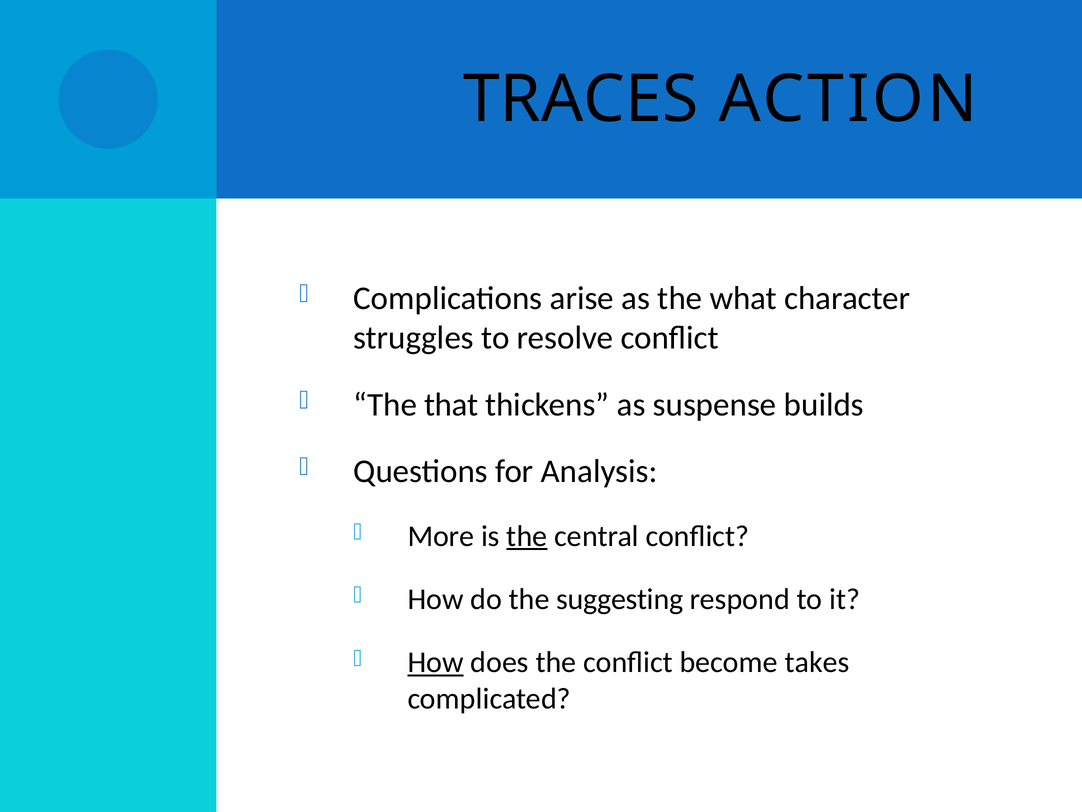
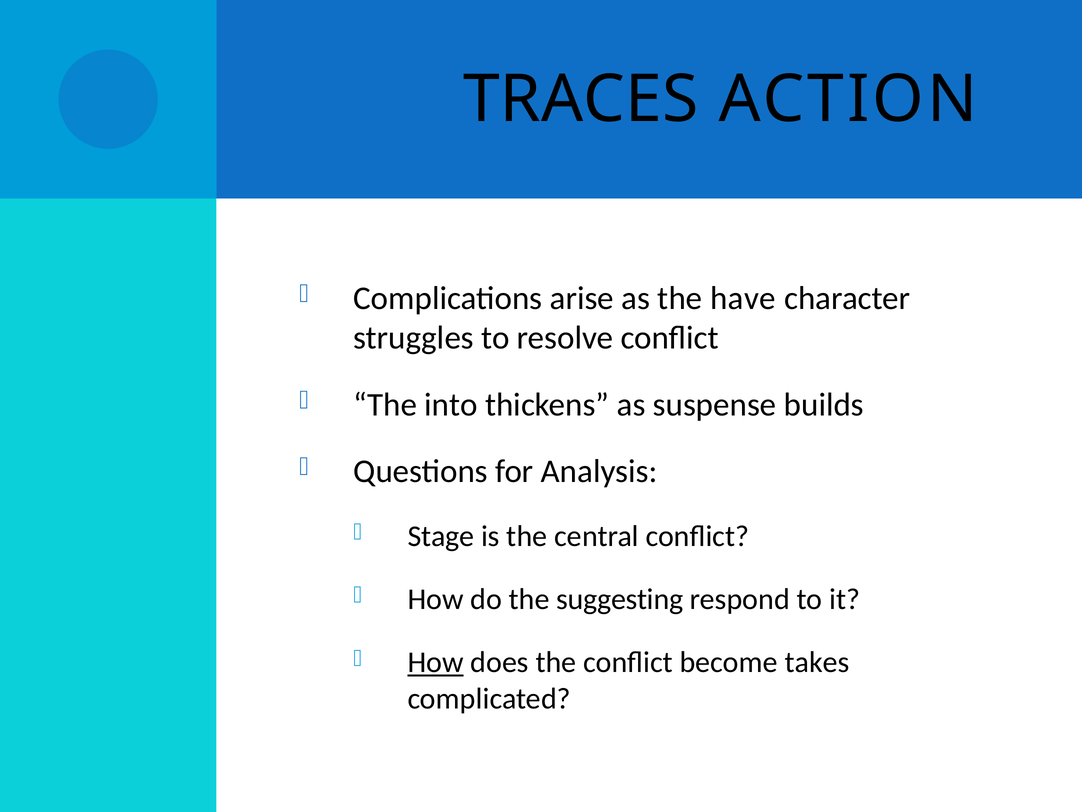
what: what -> have (743, 298)
that: that -> into (451, 404)
More: More -> Stage (441, 536)
the underline: present -> none (527, 536)
